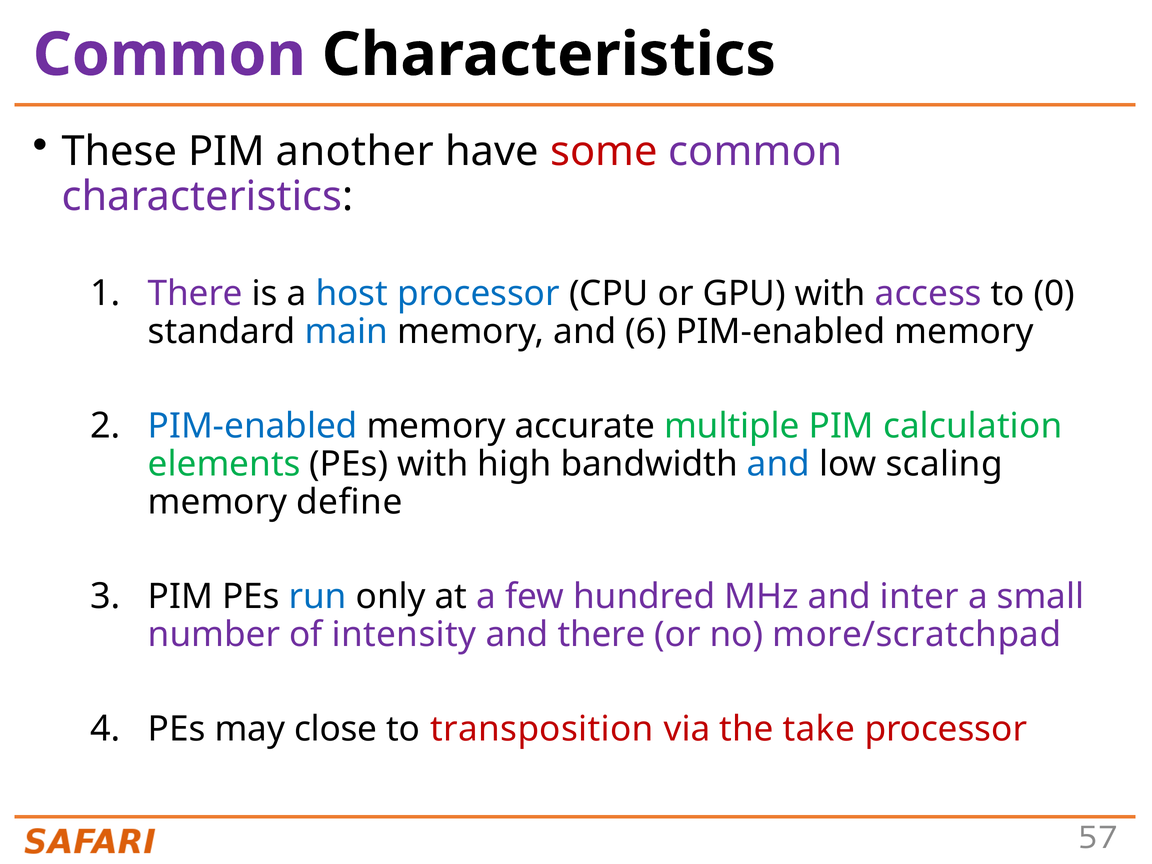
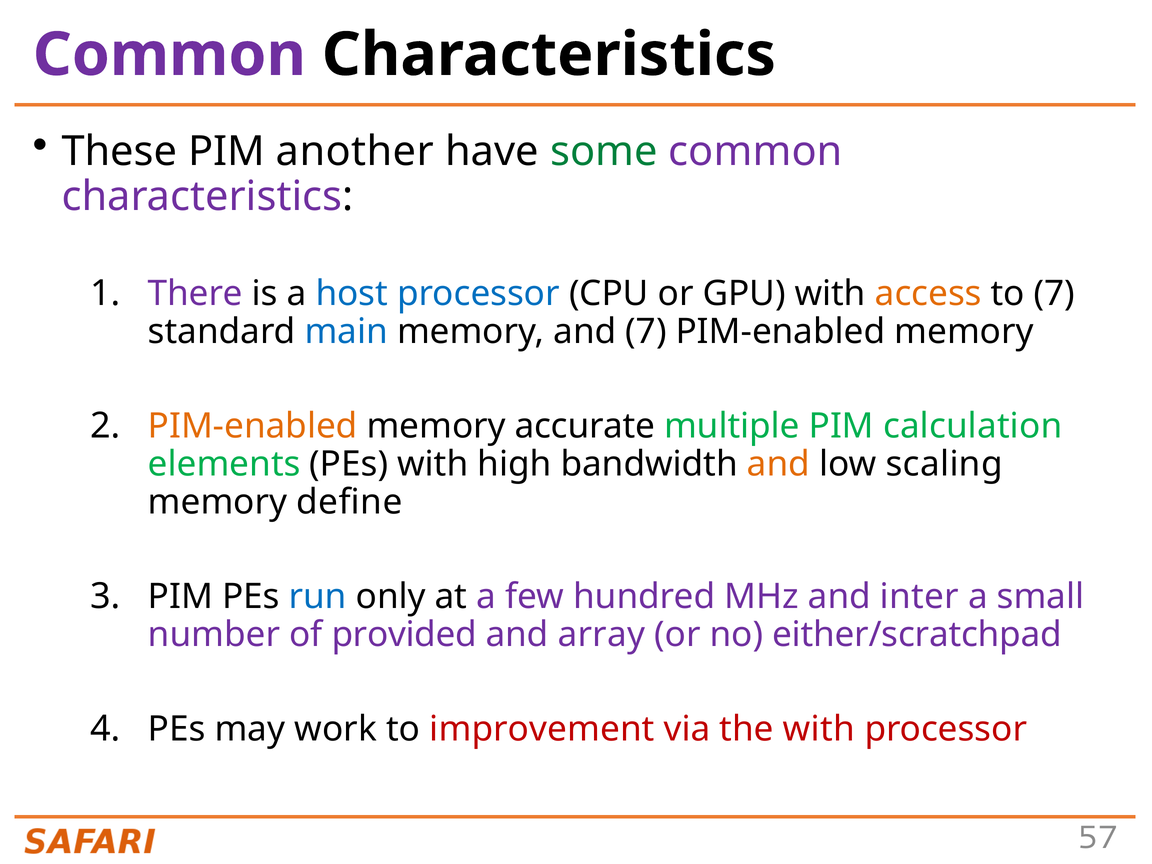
some colour: red -> green (604, 152)
access colour: purple -> orange (928, 294)
to 0: 0 -> 7 (1054, 294)
and 6: 6 -> 7 (646, 332)
PIM-enabled colour: blue -> orange (253, 426)
and colour: blue -> orange (778, 464)
intensity: intensity -> provided (404, 635)
and there: there -> array (601, 635)
more/scratchpad: more/scratchpad -> either/scratchpad (917, 635)
close: close -> work (336, 729)
transposition: transposition -> improvement (542, 729)
the take: take -> with (819, 729)
